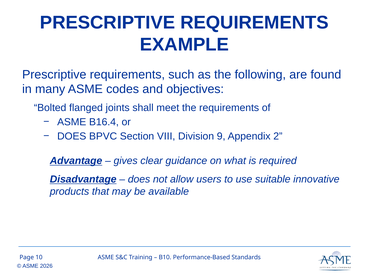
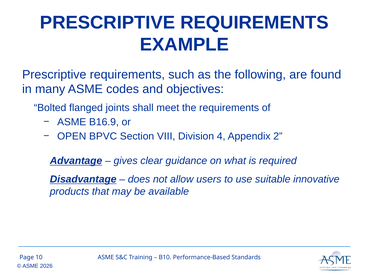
B16.4: B16.4 -> B16.9 (104, 122)
DOES: DOES -> OPEN (72, 137)
9: 9 -> 4 (221, 137)
